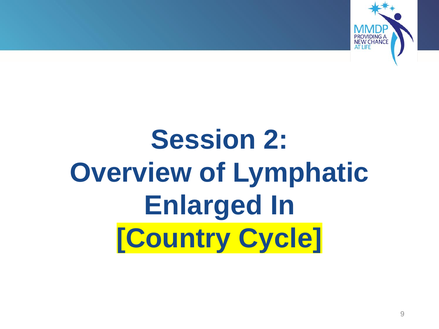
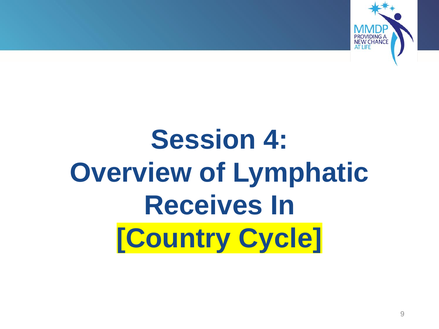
2: 2 -> 4 (276, 140)
Enlarged: Enlarged -> Receives (203, 206)
